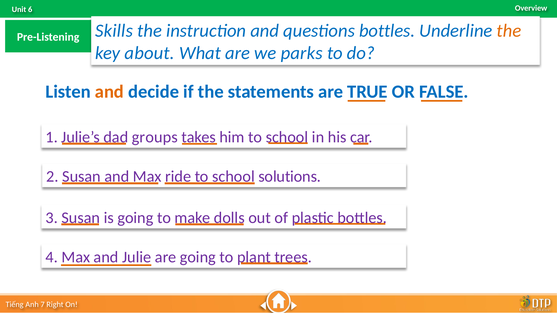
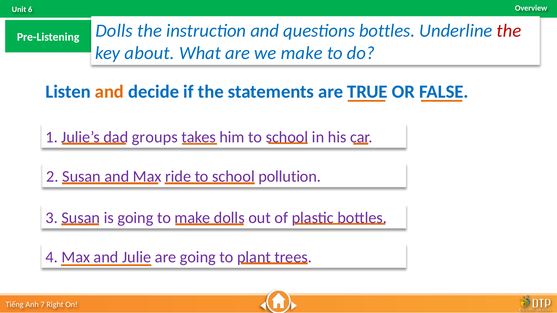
Pre-Listening Skills: Skills -> Dolls (114, 31)
the colour: orange -> red (509, 31)
we parks: parks -> make (302, 53)
solutions: solutions -> pollution (290, 177)
